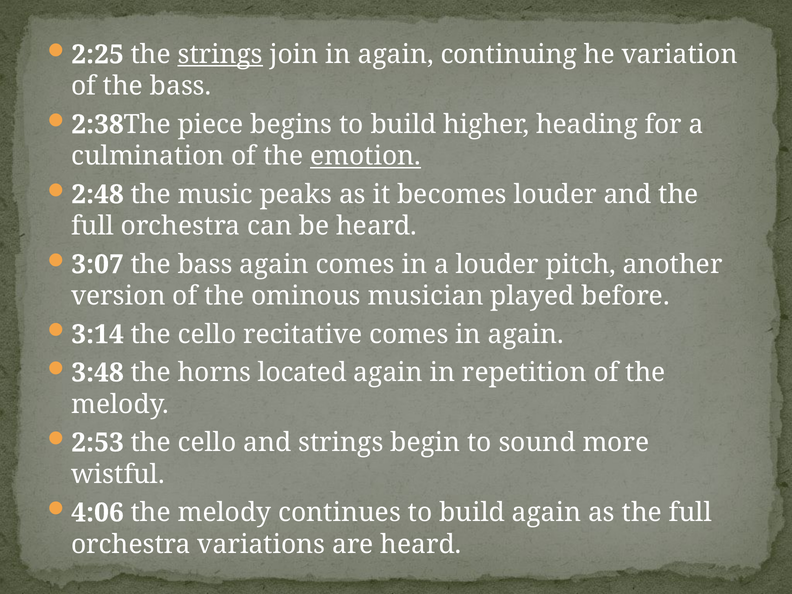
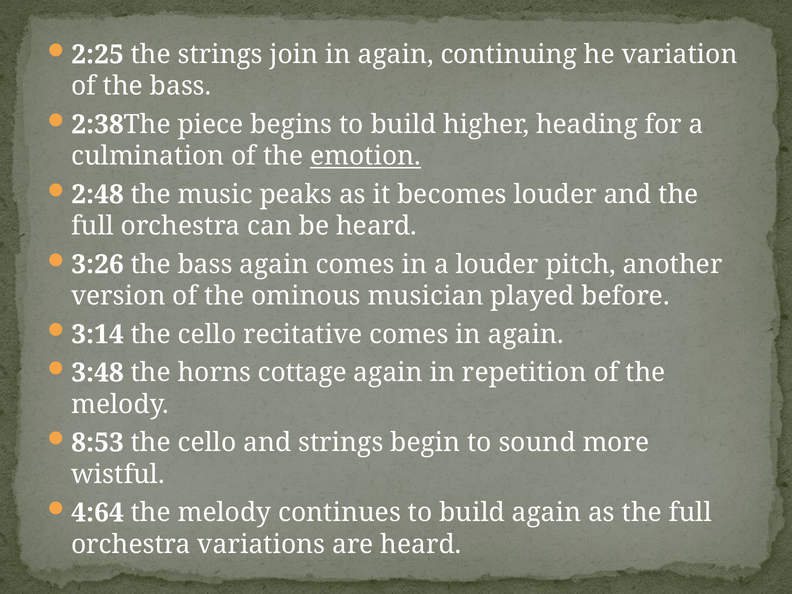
strings underline: present -> none (220, 55)
3:07: 3:07 -> 3:26 (98, 264)
located: located -> cottage (302, 373)
2:53: 2:53 -> 8:53 (98, 443)
4:06: 4:06 -> 4:64 (98, 513)
